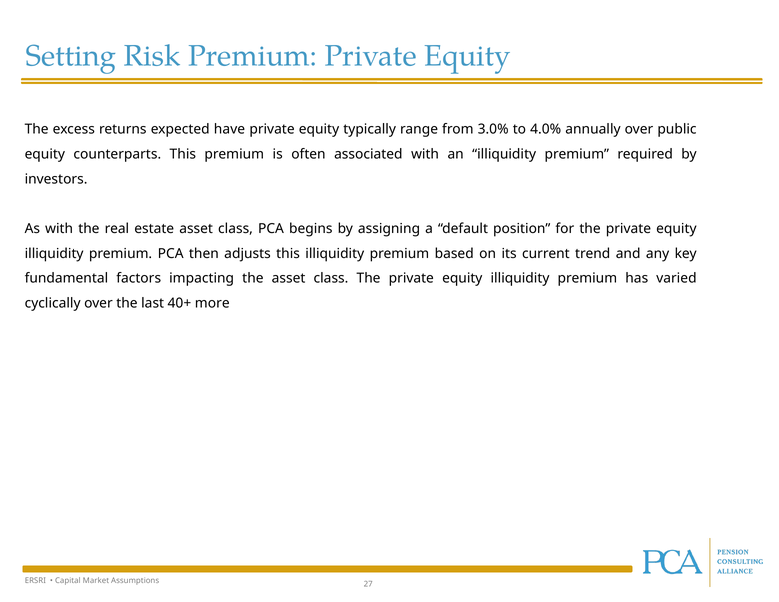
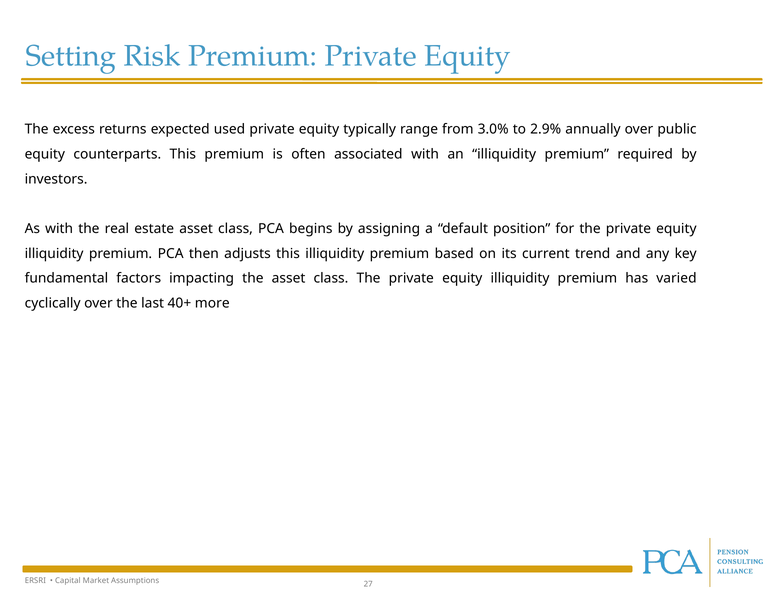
have: have -> used (230, 129)
4.0%: 4.0% -> 2.9% (546, 129)
